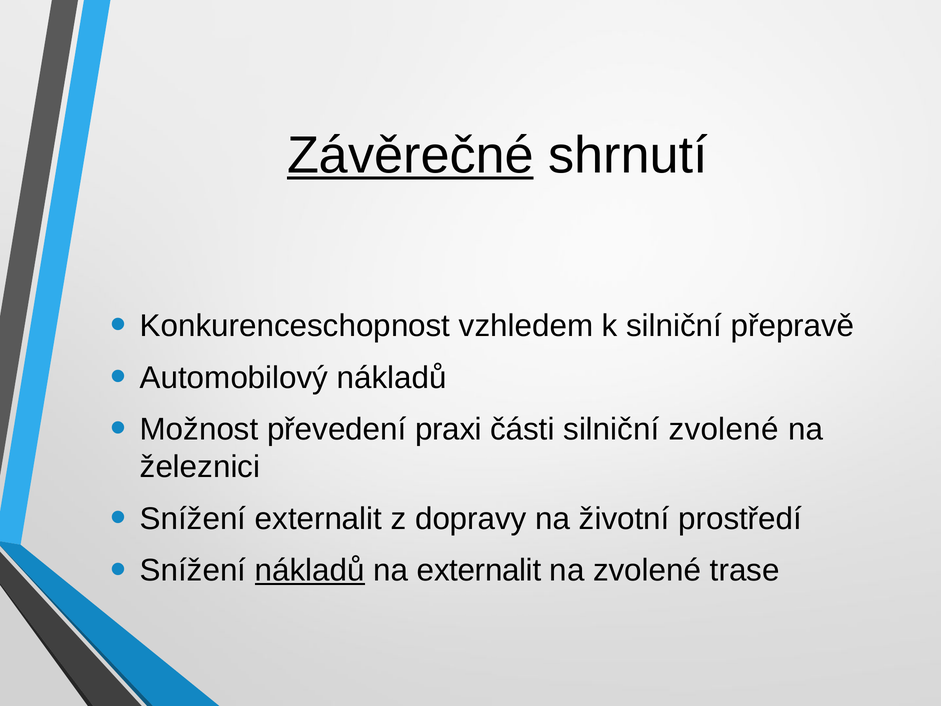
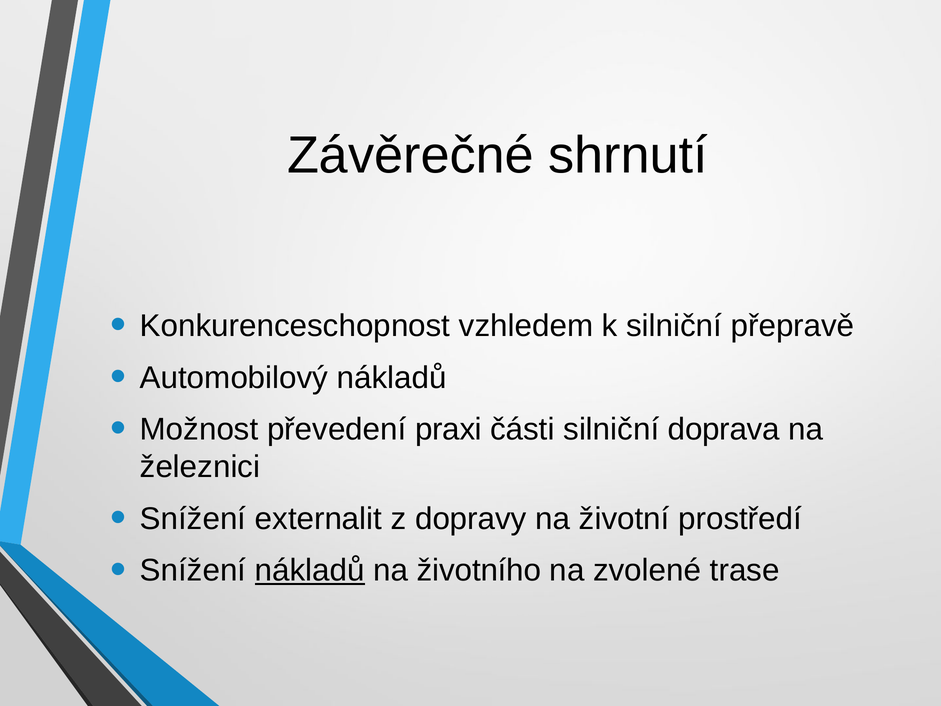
Závěrečné underline: present -> none (410, 155)
silniční zvolené: zvolené -> doprava (724, 429)
na externalit: externalit -> životního (479, 570)
